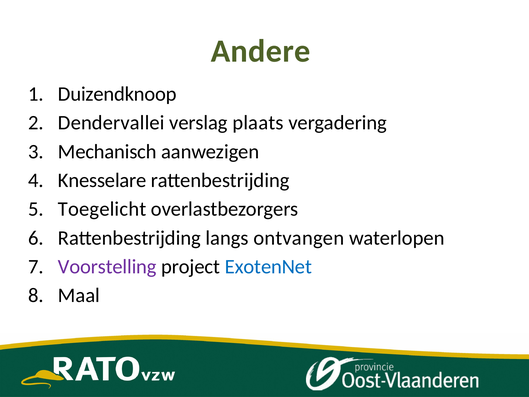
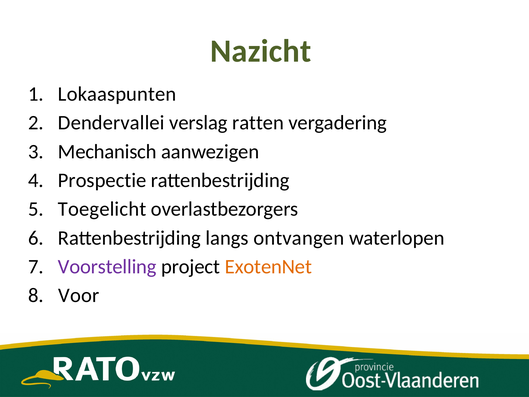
Andere: Andere -> Nazicht (261, 51)
Duizendknoop: Duizendknoop -> Lokaaspunten (117, 94)
plaats: plaats -> ratten (258, 123)
Knesselare: Knesselare -> Prospectie (102, 180)
ExotenNet colour: blue -> orange (268, 267)
Maal: Maal -> Voor (79, 295)
